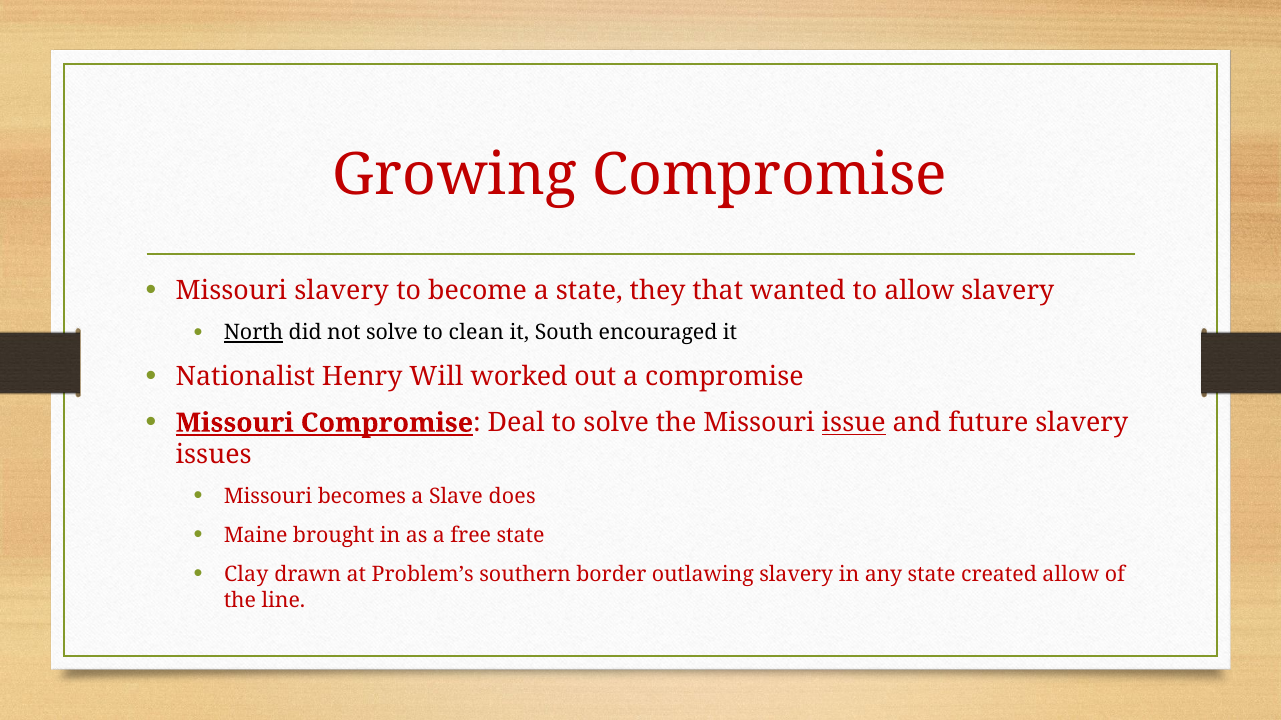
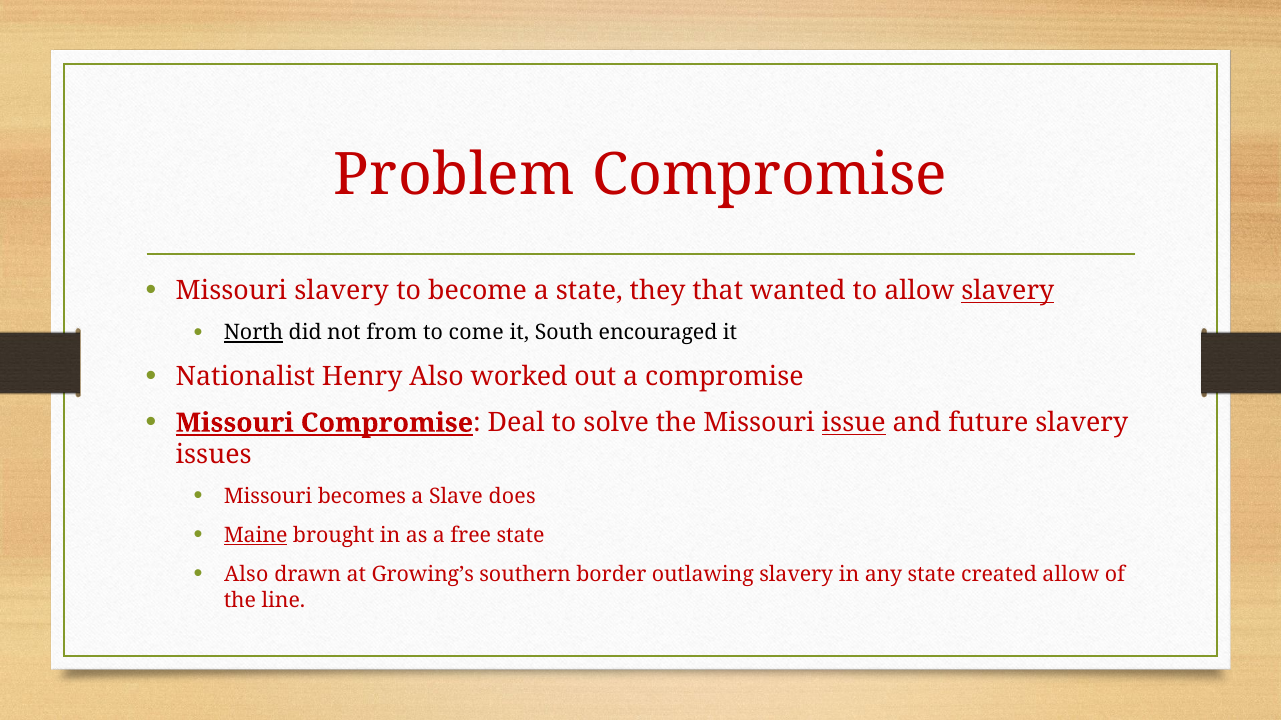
Growing: Growing -> Problem (455, 176)
slavery underline: none -> present (1008, 291)
not solve: solve -> from (392, 333)
clean: clean -> come (476, 333)
Henry Will: Will -> Also (437, 377)
Maine underline: none -> present (256, 536)
Clay: Clay -> Also (246, 575)
Problem’s: Problem’s -> Growing’s (423, 575)
